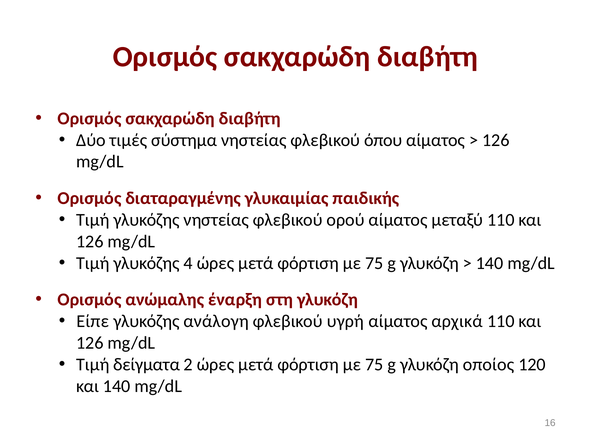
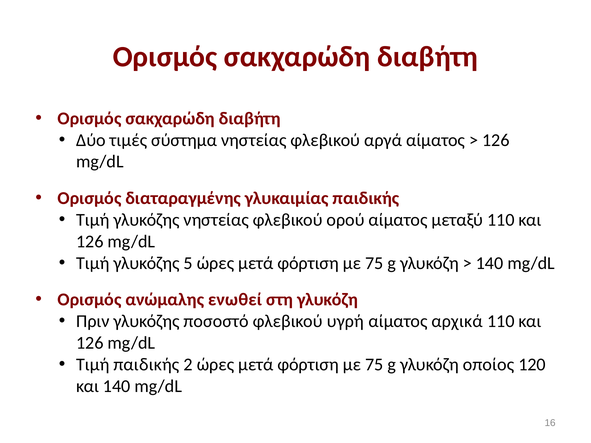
όπου: όπου -> αργά (383, 140)
4: 4 -> 5 (188, 263)
έναρξη: έναρξη -> ενωθεί (235, 300)
Είπε: Είπε -> Πριν (93, 321)
ανάλογη: ανάλογη -> ποσοστό (216, 321)
Τιμή δείγματα: δείγματα -> παιδικής (146, 365)
